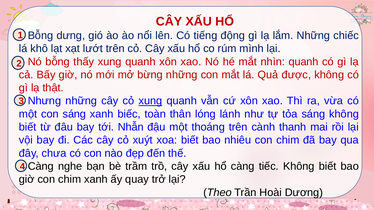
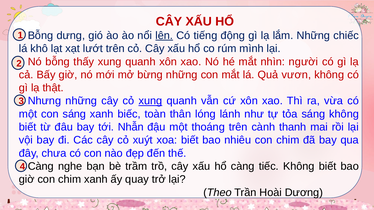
lên underline: none -> present (164, 36)
nhìn quanh: quanh -> người (303, 62)
được: được -> vươn (296, 75)
